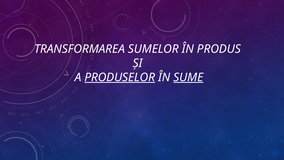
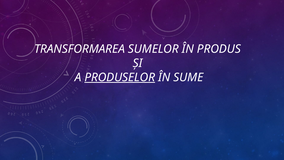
SUME underline: present -> none (188, 77)
